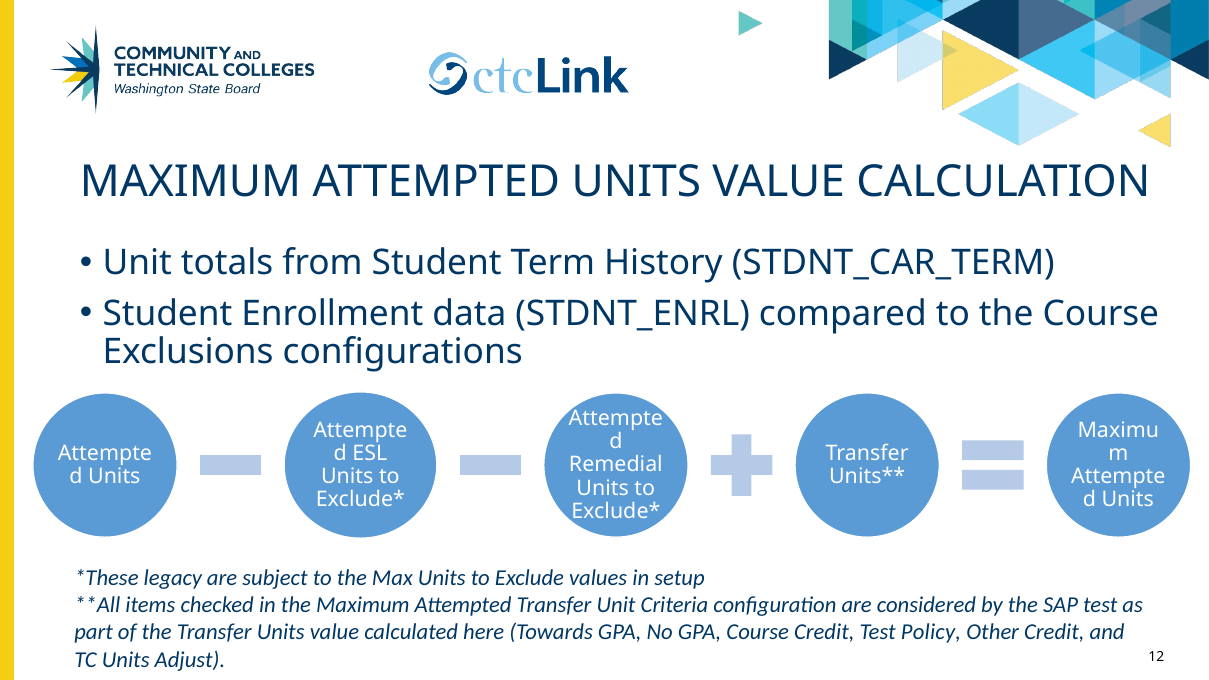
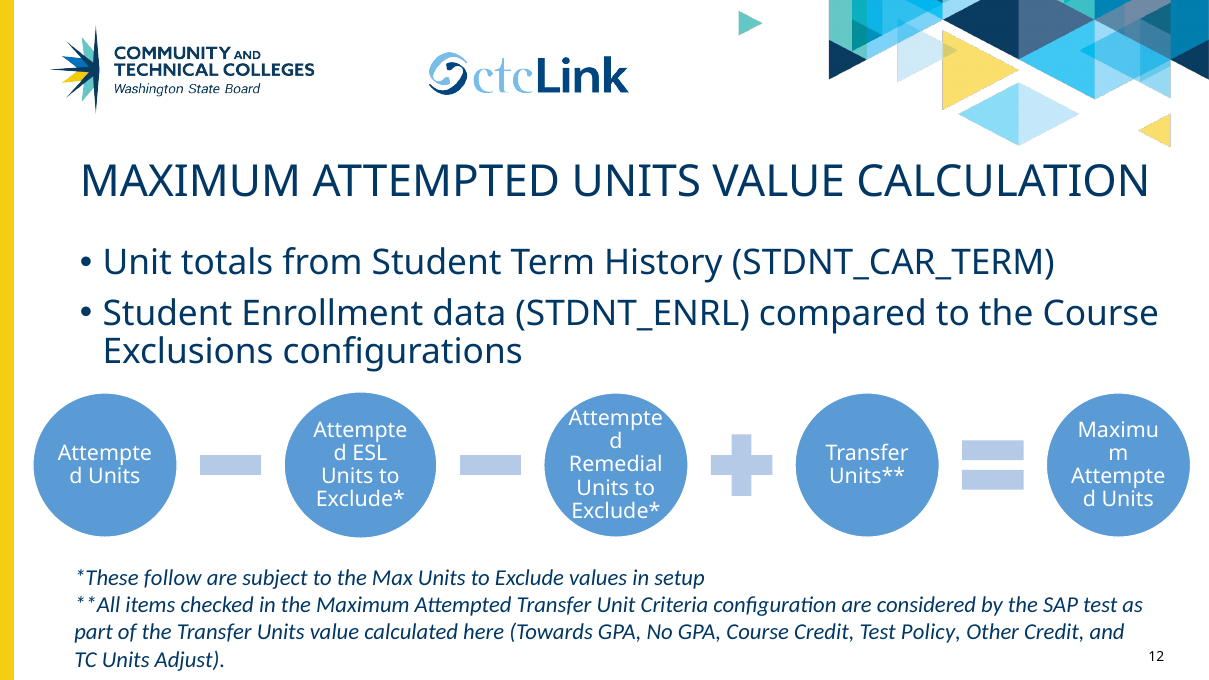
legacy: legacy -> follow (173, 578)
